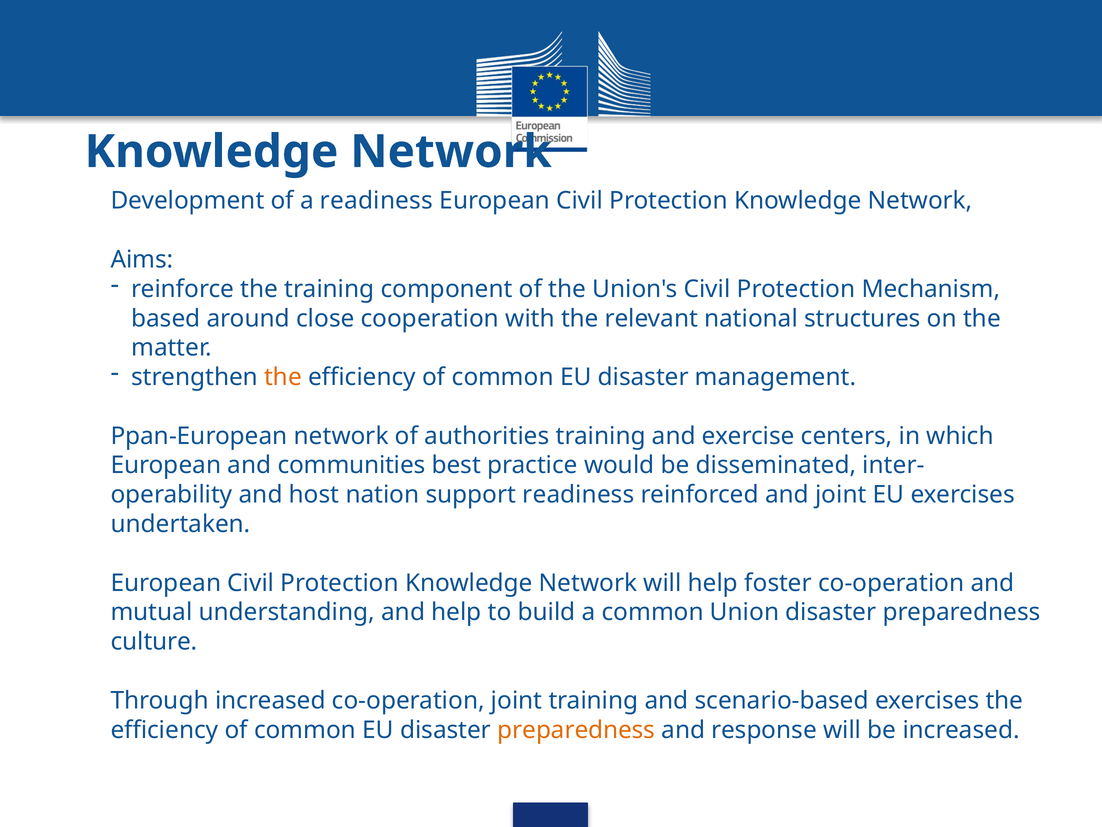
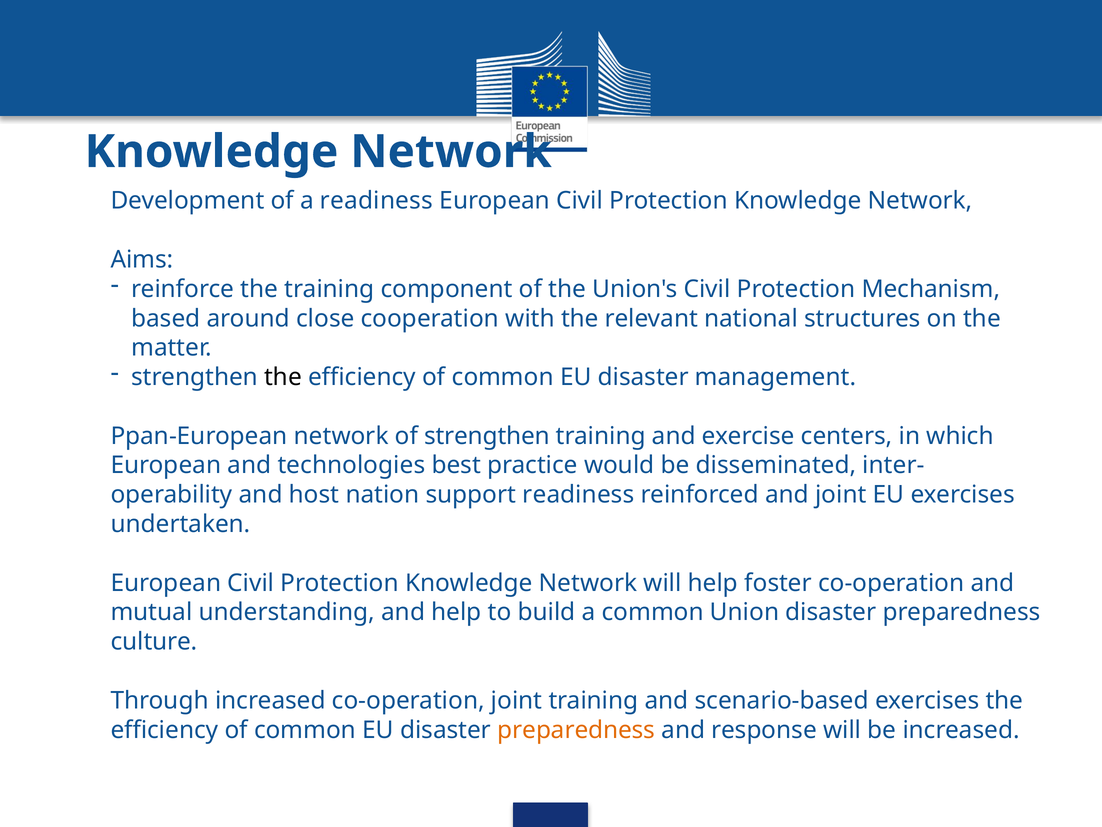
the colour: orange -> black (283, 377)
of authorities: authorities -> strengthen (487, 436)
communities: communities -> technologies (351, 465)
